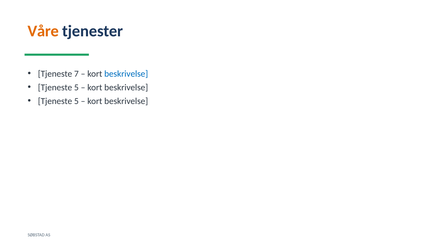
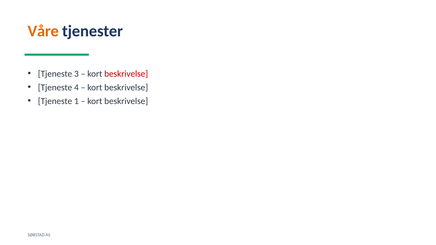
7: 7 -> 3 (76, 74)
beskrivelse colour: blue -> red (126, 74)
5: 5 -> 4 (76, 87)
5: 5 -> 1 (76, 101)
